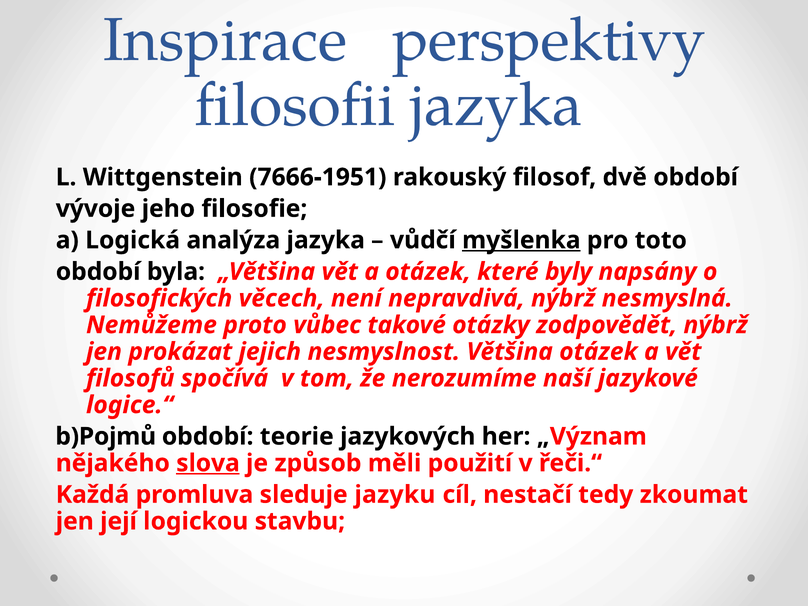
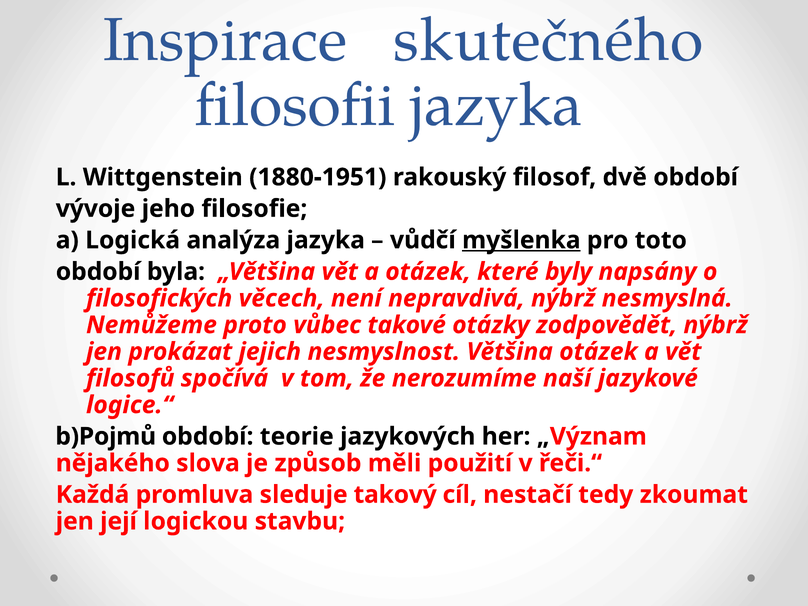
perspektivy: perspektivy -> skutečného (548, 40)
7666-1951: 7666-1951 -> 1880-1951 (318, 177)
slova underline: present -> none (208, 463)
jazyku: jazyku -> takový (395, 495)
